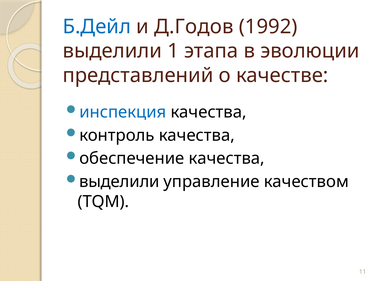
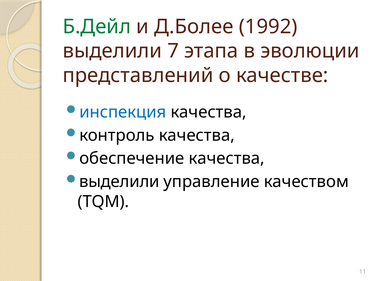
Б.Дейл colour: blue -> green (97, 27)
Д.Годов: Д.Годов -> Д.Более (194, 27)
1: 1 -> 7 (173, 51)
